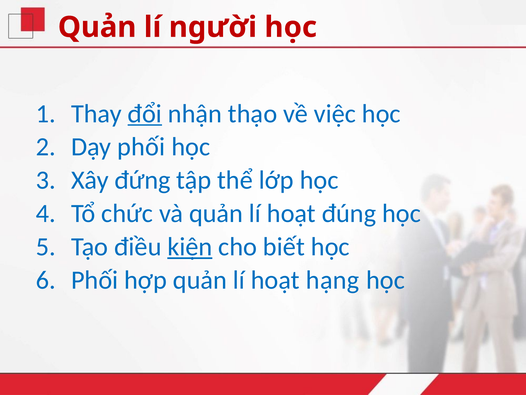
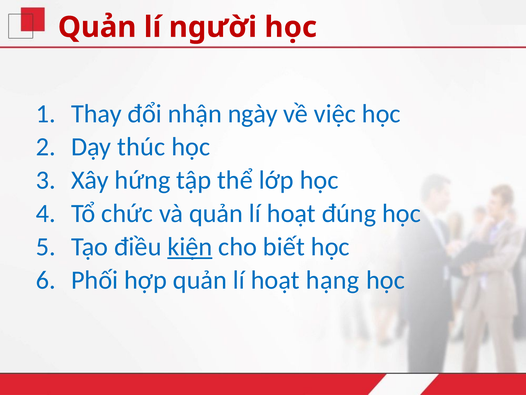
đổi underline: present -> none (145, 114)
thạo: thạo -> ngày (253, 114)
Dạy phối: phối -> thúc (141, 147)
đứng: đứng -> hứng (142, 180)
